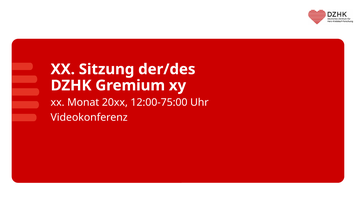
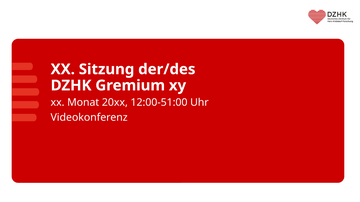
12:00-75:00: 12:00-75:00 -> 12:00-51:00 (159, 103)
